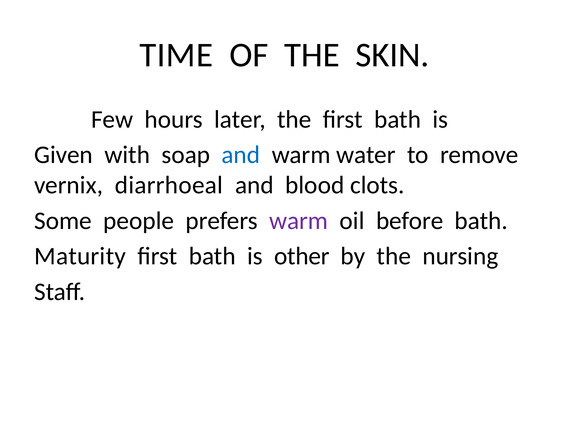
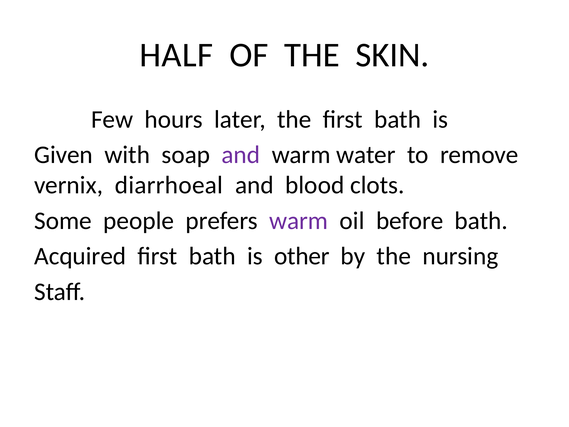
TIME: TIME -> HALF (176, 55)
and colour: blue -> purple (241, 155)
Maturity: Maturity -> Acquired (80, 256)
